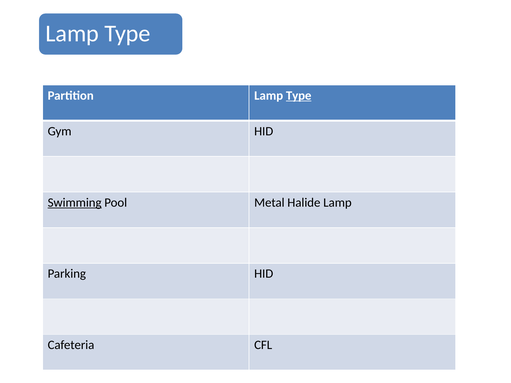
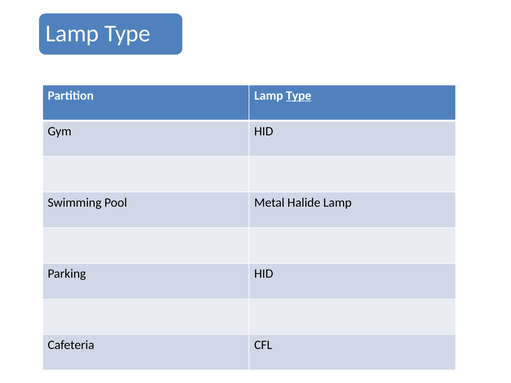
Swimming underline: present -> none (75, 203)
